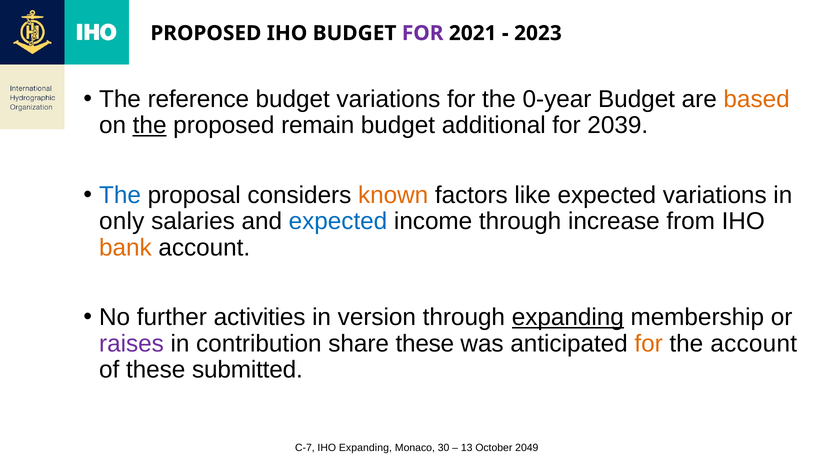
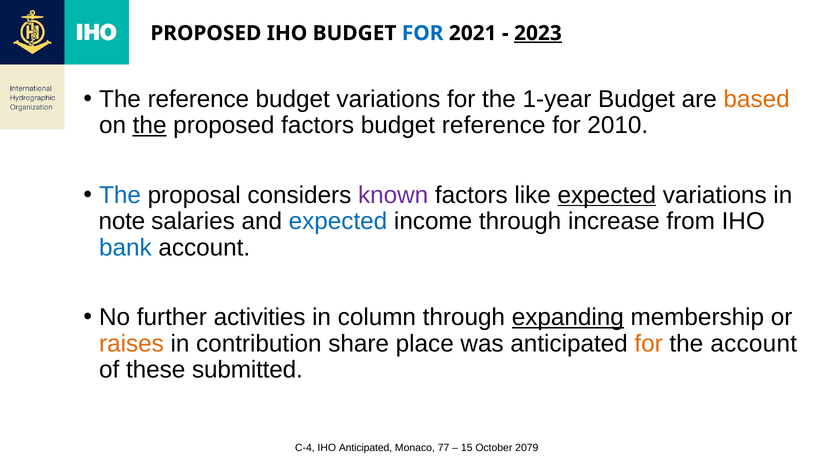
FOR colour: purple -> blue (423, 33)
2023 underline: none -> present (538, 33)
0-year: 0-year -> 1-year (557, 99)
proposed remain: remain -> factors (318, 125)
budget additional: additional -> reference (494, 125)
2039: 2039 -> 2010 (618, 125)
known colour: orange -> purple (393, 195)
expected underline: none -> present (607, 195)
only: only -> note (122, 221)
bank colour: orange -> blue (125, 248)
version: version -> column (377, 317)
raises colour: purple -> orange (131, 344)
share these: these -> place (425, 344)
C-7: C-7 -> C-4 (305, 448)
IHO Expanding: Expanding -> Anticipated (366, 448)
30: 30 -> 77 (444, 448)
13: 13 -> 15 (467, 448)
2049: 2049 -> 2079 (527, 448)
